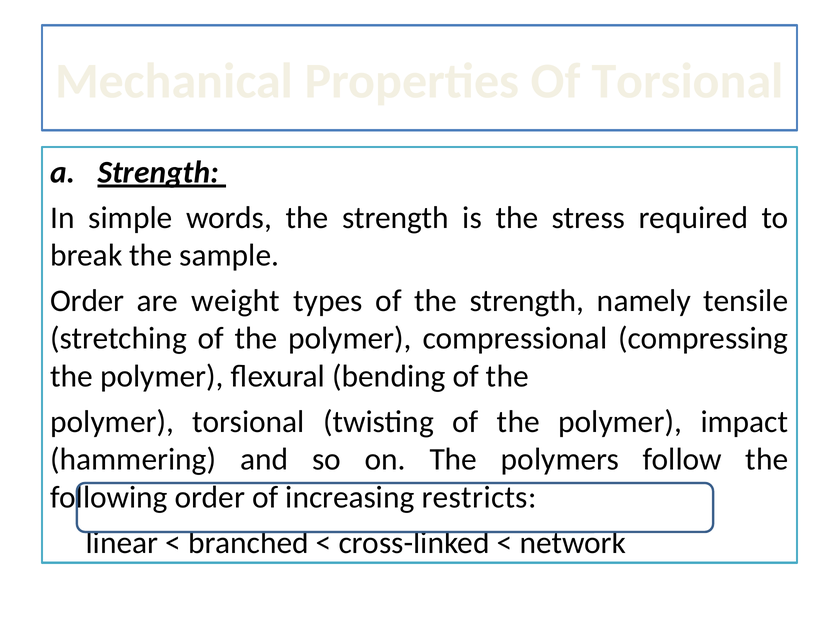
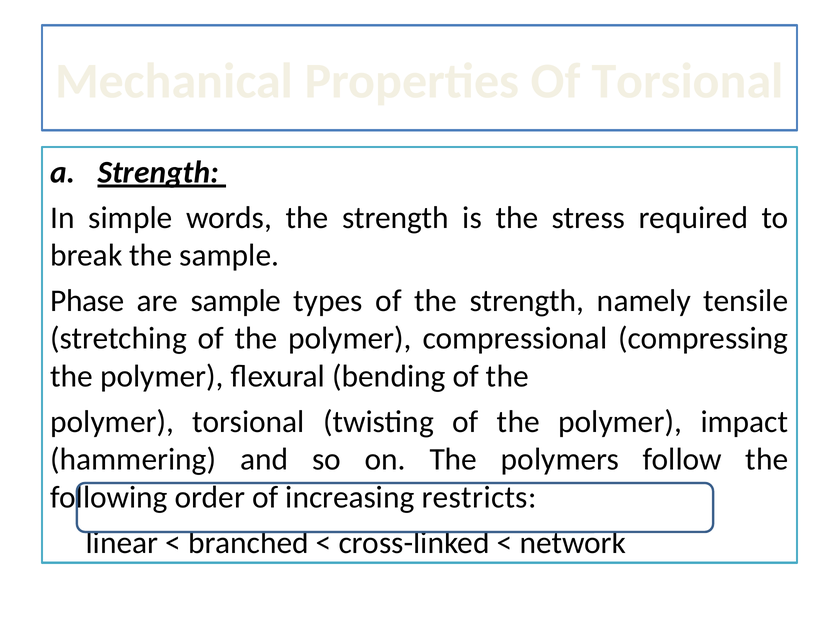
Order: Order -> Phase (87, 300)
are weight: weight -> sample (236, 300)
